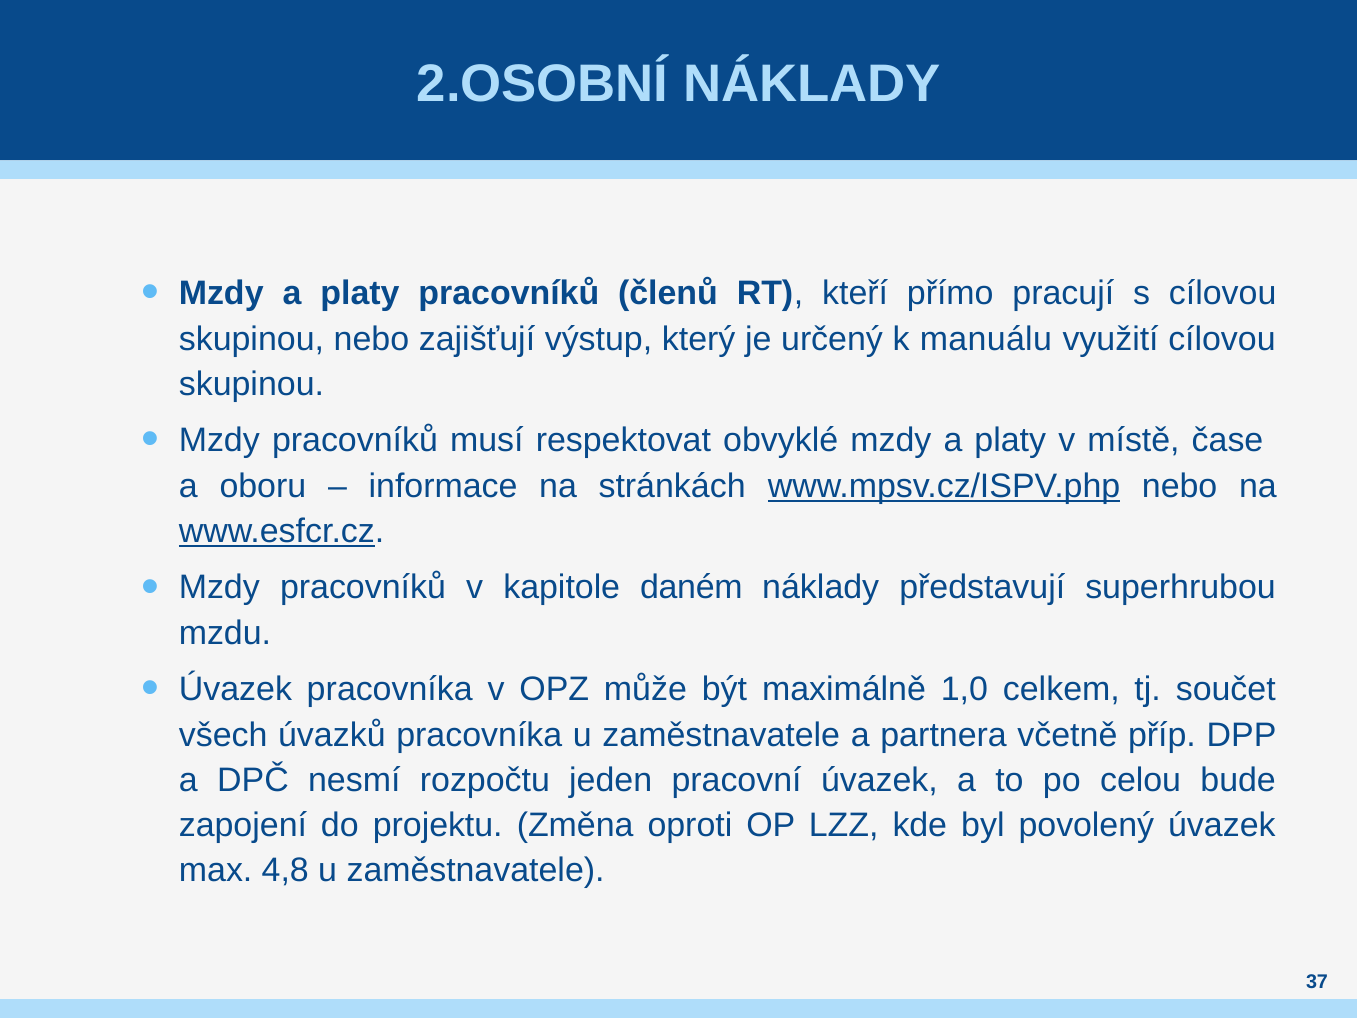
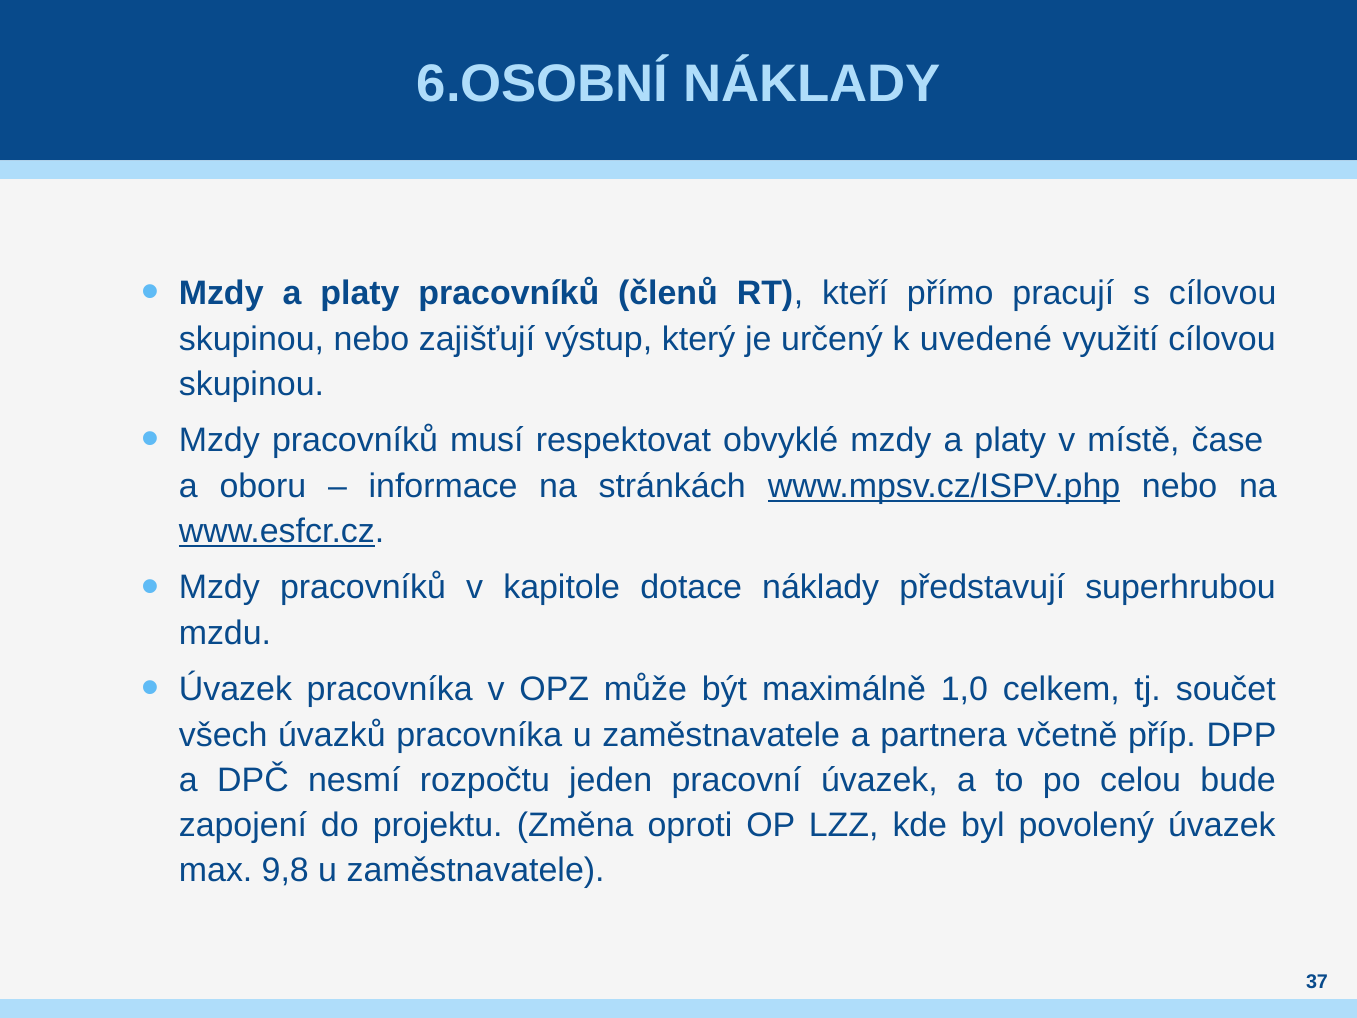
2.OSOBNÍ: 2.OSOBNÍ -> 6.OSOBNÍ (543, 84)
manuálu: manuálu -> uvedené (986, 339)
daném: daném -> dotace (691, 588)
4,8: 4,8 -> 9,8 (285, 870)
